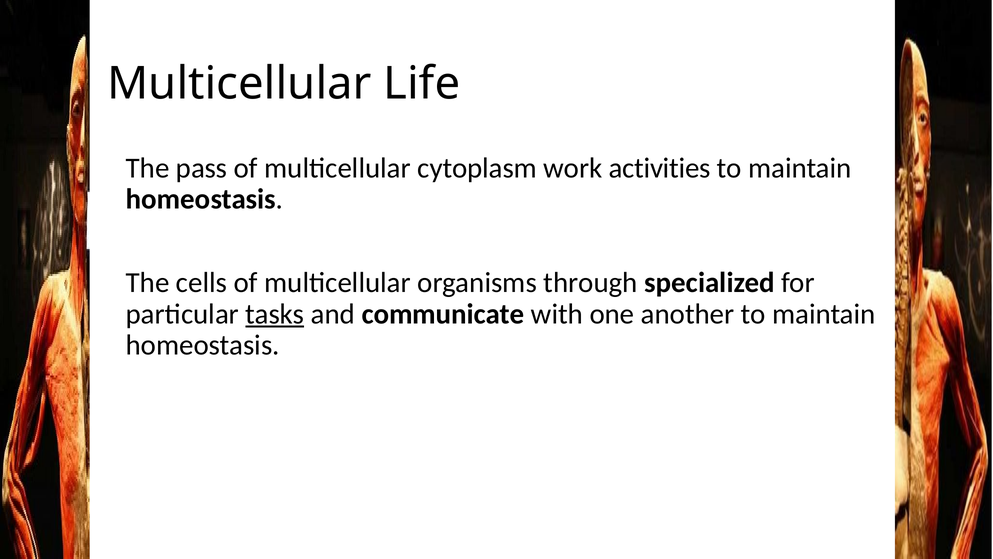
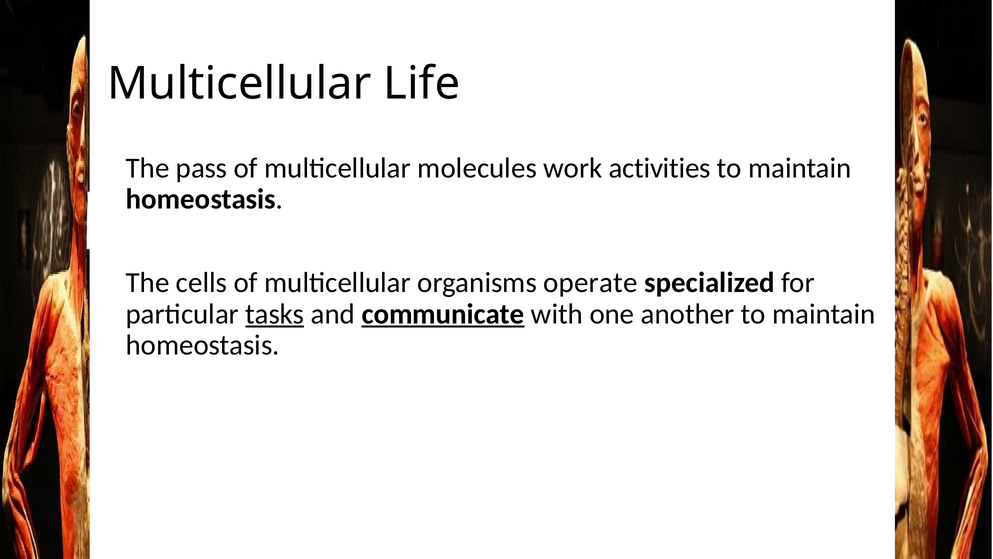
cytoplasm: cytoplasm -> molecules (477, 168)
through: through -> operate (590, 282)
communicate underline: none -> present (443, 314)
